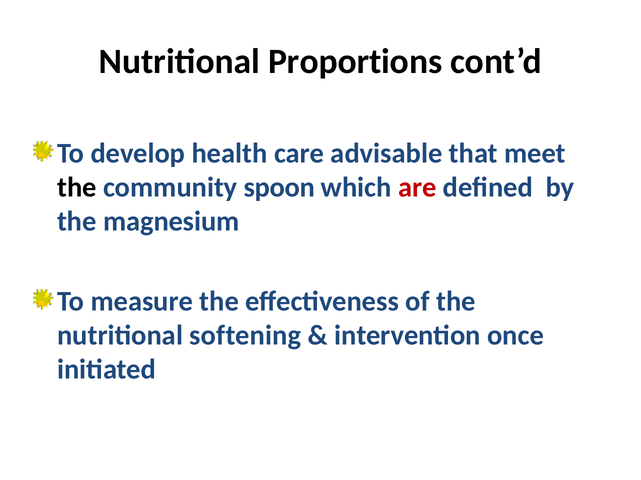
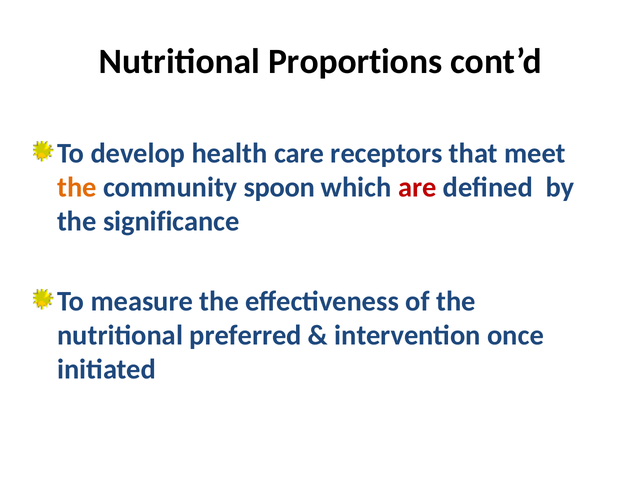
advisable: advisable -> receptors (386, 153)
the colour: black -> orange (77, 188)
magnesium: magnesium -> significance (171, 222)
softening: softening -> preferred (246, 336)
